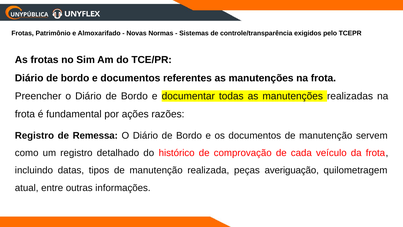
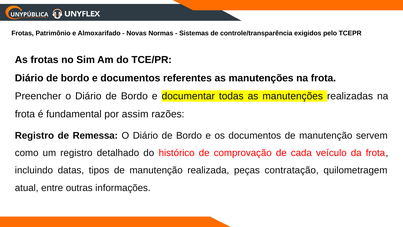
ações: ações -> assim (135, 114)
averiguação: averiguação -> contratação (292, 170)
